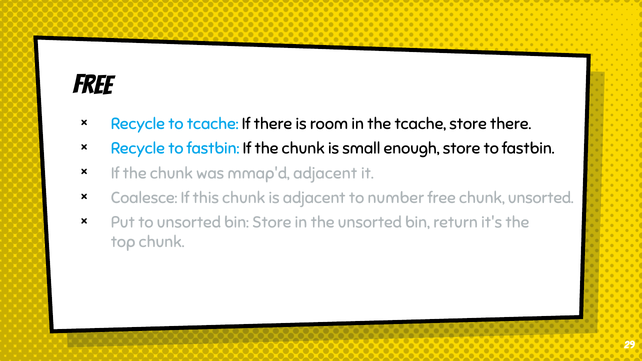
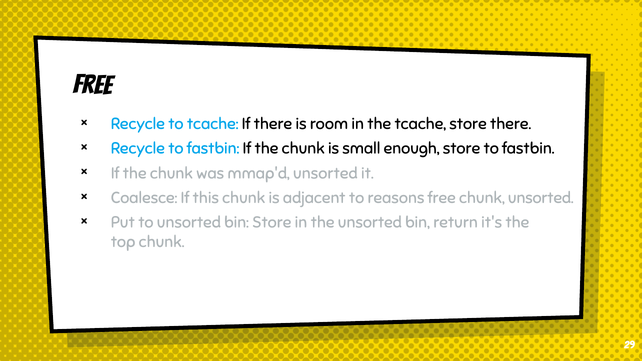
mmap'd adjacent: adjacent -> unsorted (325, 173)
number: number -> reasons (396, 198)
